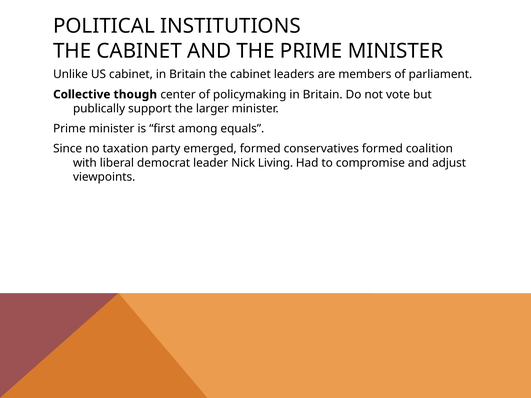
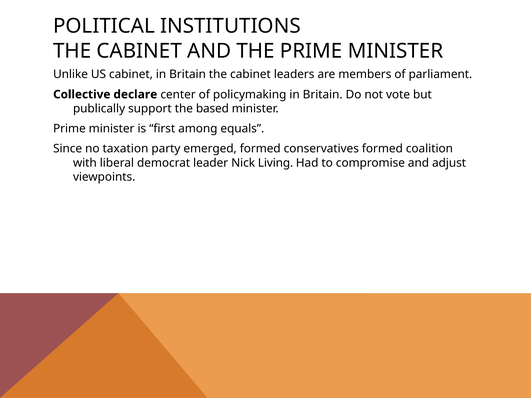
though: though -> declare (135, 95)
larger: larger -> based (212, 109)
